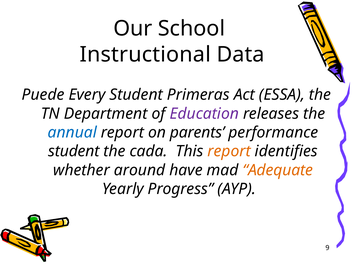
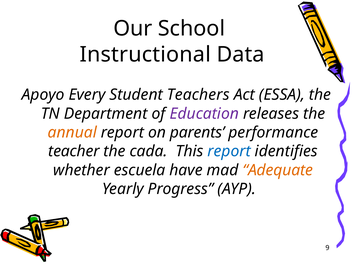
Puede: Puede -> Apoyo (43, 95)
Primeras: Primeras -> Teachers (198, 95)
annual colour: blue -> orange (72, 132)
student: student -> teacher (74, 151)
report colour: orange -> blue (229, 151)
around: around -> escuela (140, 170)
